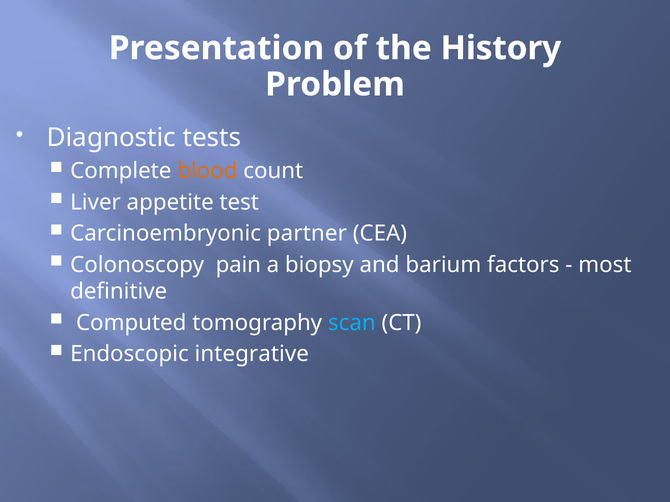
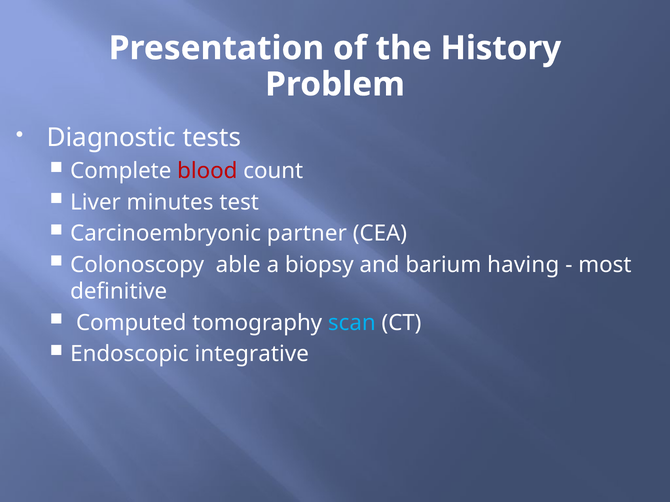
blood colour: orange -> red (207, 171)
appetite: appetite -> minutes (170, 202)
pain: pain -> able (238, 265)
factors: factors -> having (523, 265)
